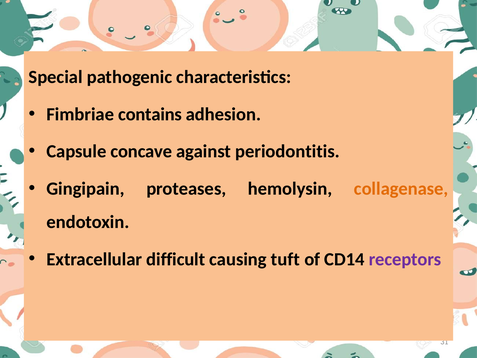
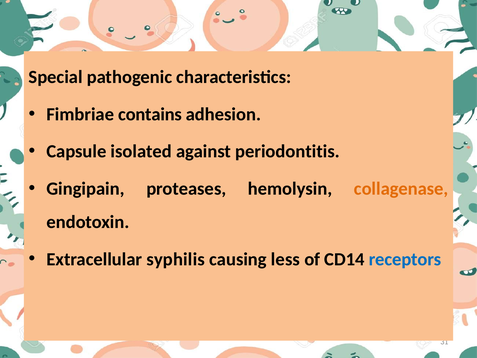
concave: concave -> isolated (141, 151)
difficult: difficult -> syphilis (176, 259)
tuft: tuft -> less (285, 259)
receptors colour: purple -> blue (405, 259)
